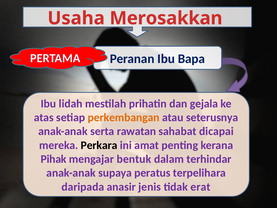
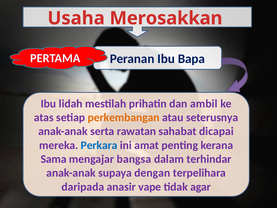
gejala: gejala -> ambil (204, 104)
Perkara colour: black -> blue (99, 145)
Pihak: Pihak -> Sama (54, 159)
bentuk: bentuk -> bangsa (134, 159)
peratus: peratus -> dengan (152, 173)
jenis: jenis -> vape (150, 187)
erat: erat -> agar (201, 187)
